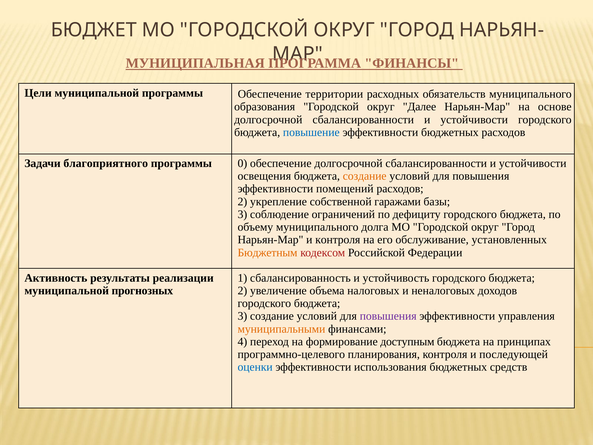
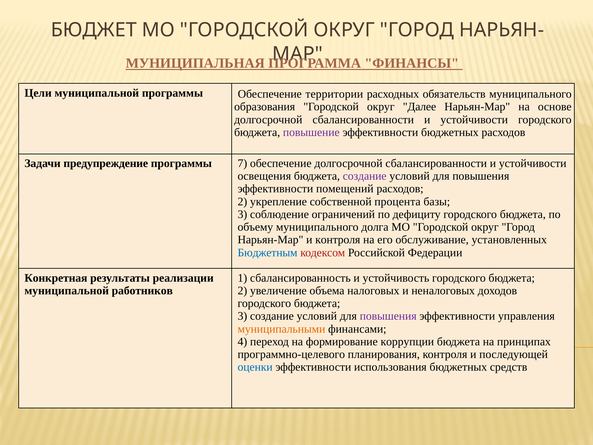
повышение colour: blue -> purple (311, 132)
благоприятного: благоприятного -> предупреждение (106, 163)
0: 0 -> 7 (242, 163)
создание colour: orange -> purple (365, 176)
гаражами: гаражами -> процента (397, 201)
Бюджетным colour: orange -> blue (268, 252)
Активность: Активность -> Конкретная (56, 278)
прогнозных: прогнозных -> работников (142, 290)
доступным: доступным -> коррупции (407, 341)
